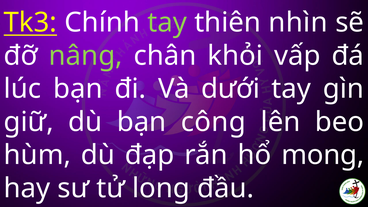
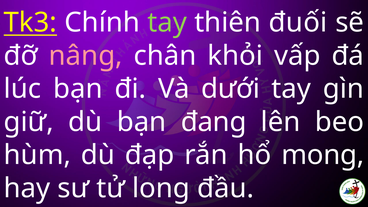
nhìn: nhìn -> đuối (298, 23)
nâng colour: light green -> pink (86, 56)
công: công -> đang (214, 122)
